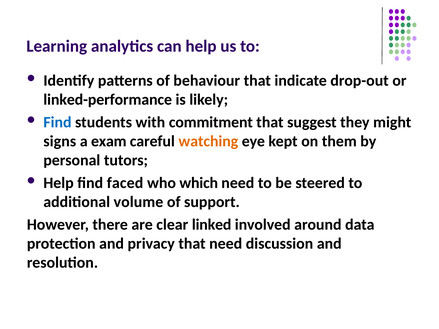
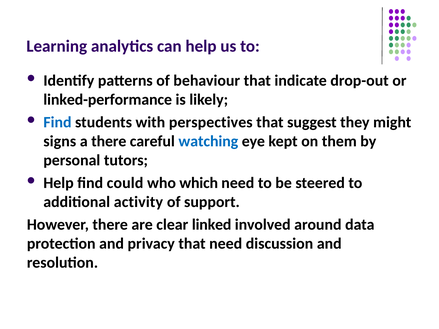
commitment: commitment -> perspectives (211, 122)
a exam: exam -> there (109, 141)
watching colour: orange -> blue (208, 141)
faced: faced -> could (125, 183)
volume: volume -> activity (138, 202)
